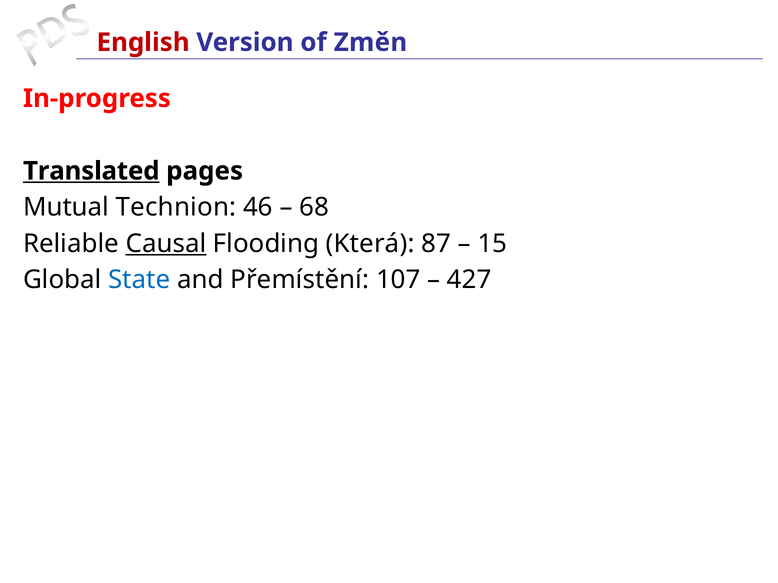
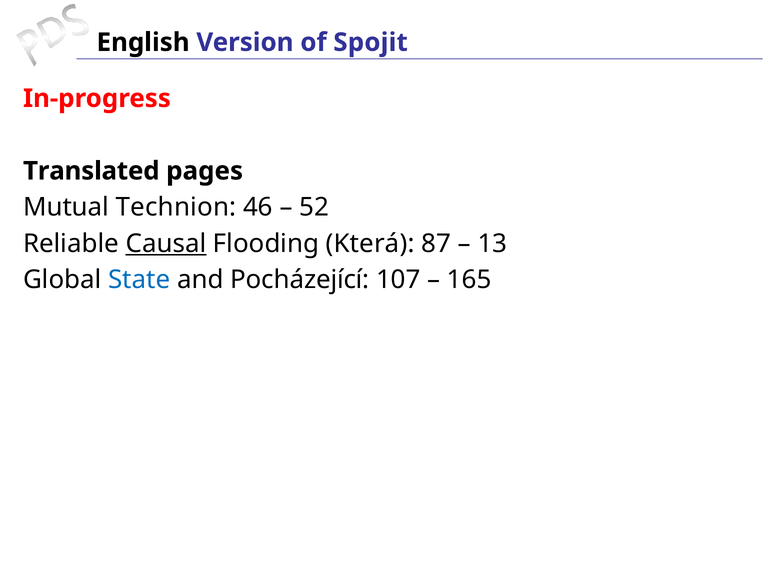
English colour: red -> black (143, 42)
Změn: Změn -> Spojit (371, 42)
Translated underline: present -> none (91, 171)
68: 68 -> 52 (314, 207)
15: 15 -> 13 (492, 244)
Přemístění: Přemístění -> Pocházející (300, 280)
427: 427 -> 165 (469, 280)
